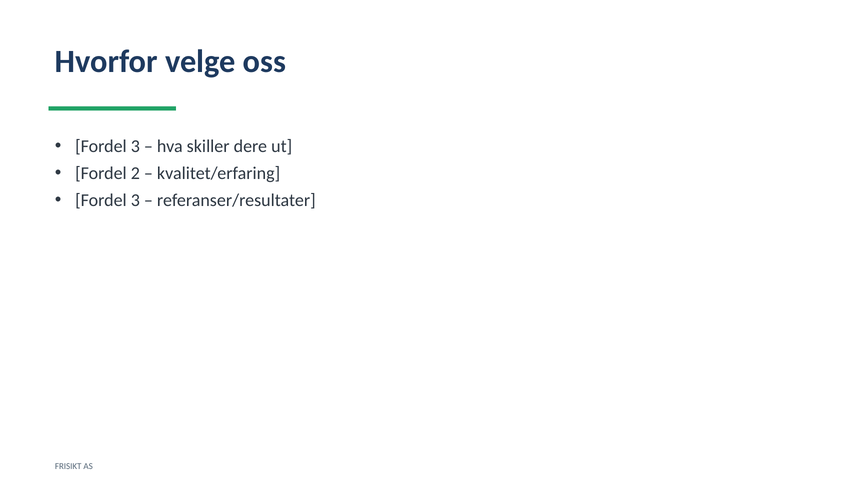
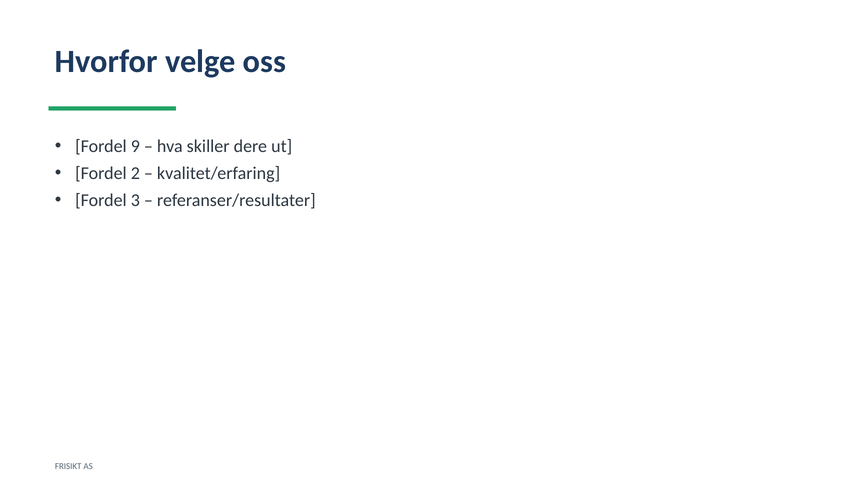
3: 3 -> 9 (135, 146)
